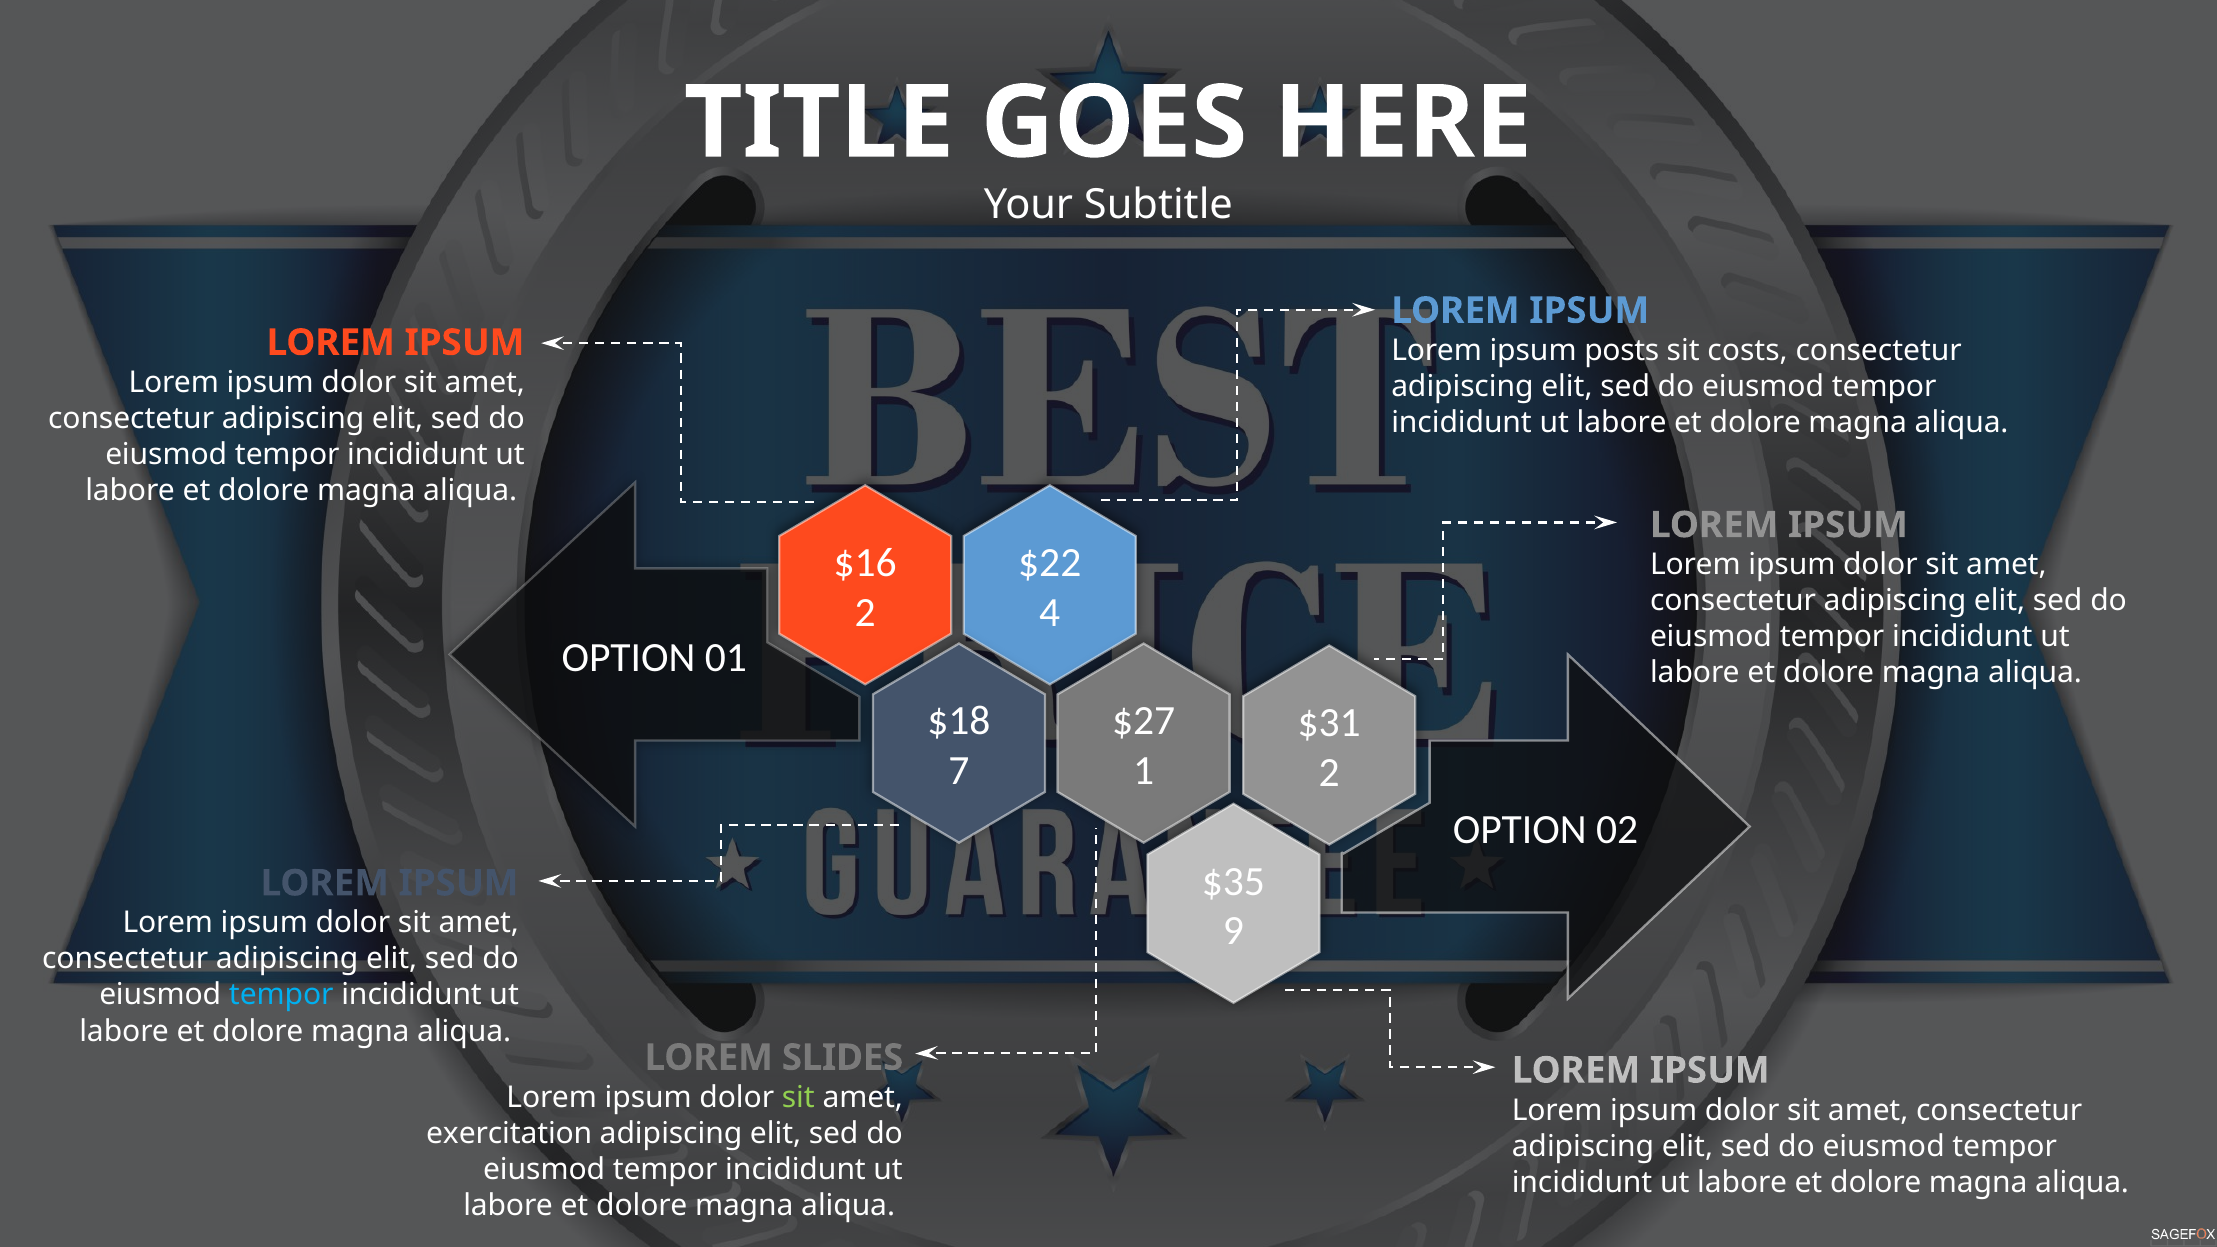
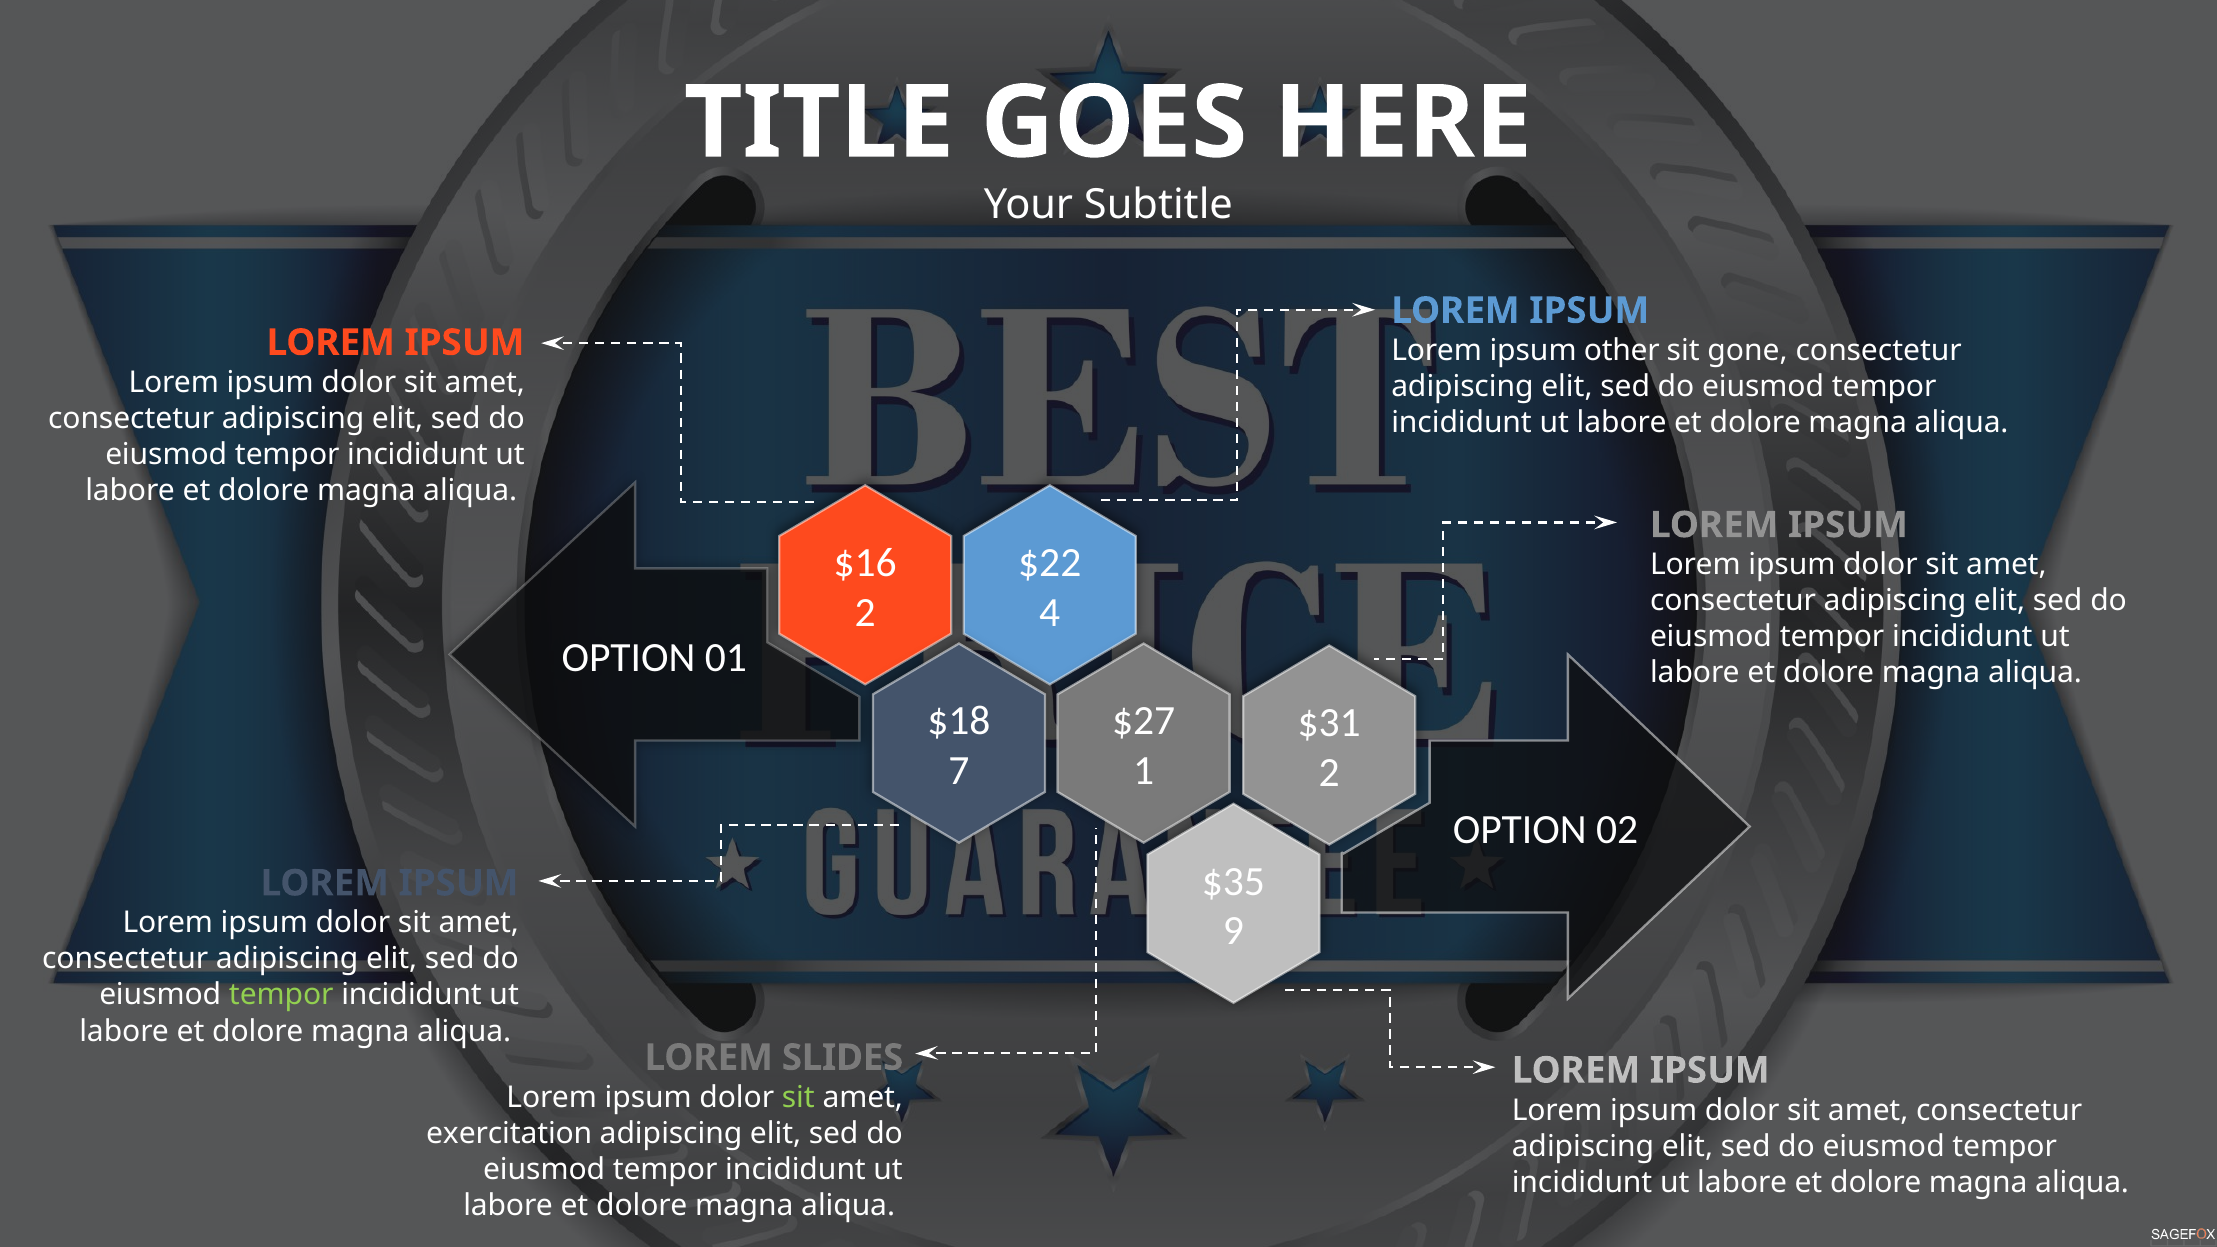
posts: posts -> other (1622, 350)
costs: costs -> gone (1748, 350)
tempor colour: light blue -> light green (281, 995)
